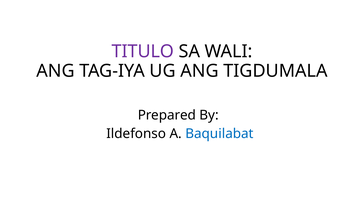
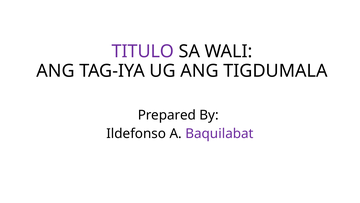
Baquilabat colour: blue -> purple (219, 133)
